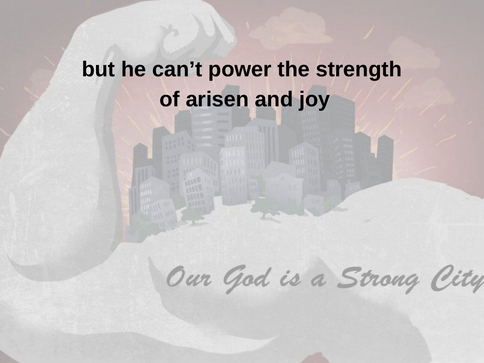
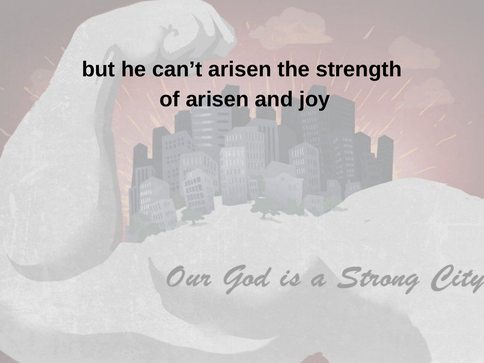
can’t power: power -> arisen (240, 69)
